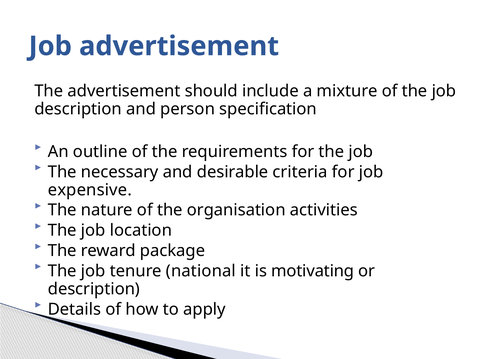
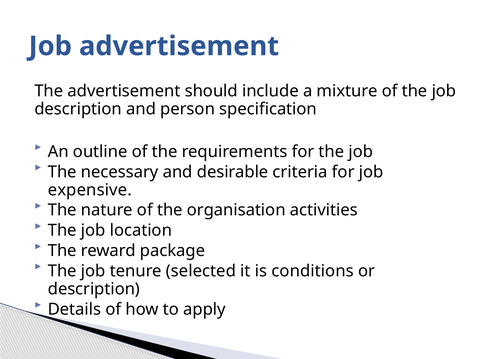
national: national -> selected (201, 271)
motivating: motivating -> conditions (313, 271)
